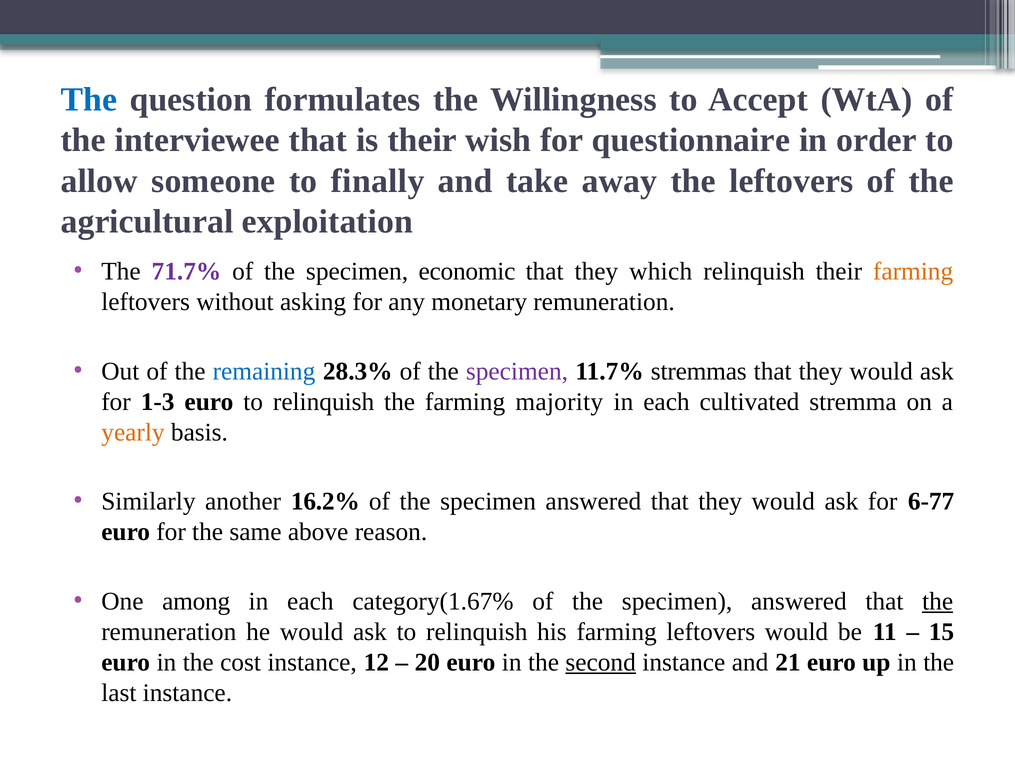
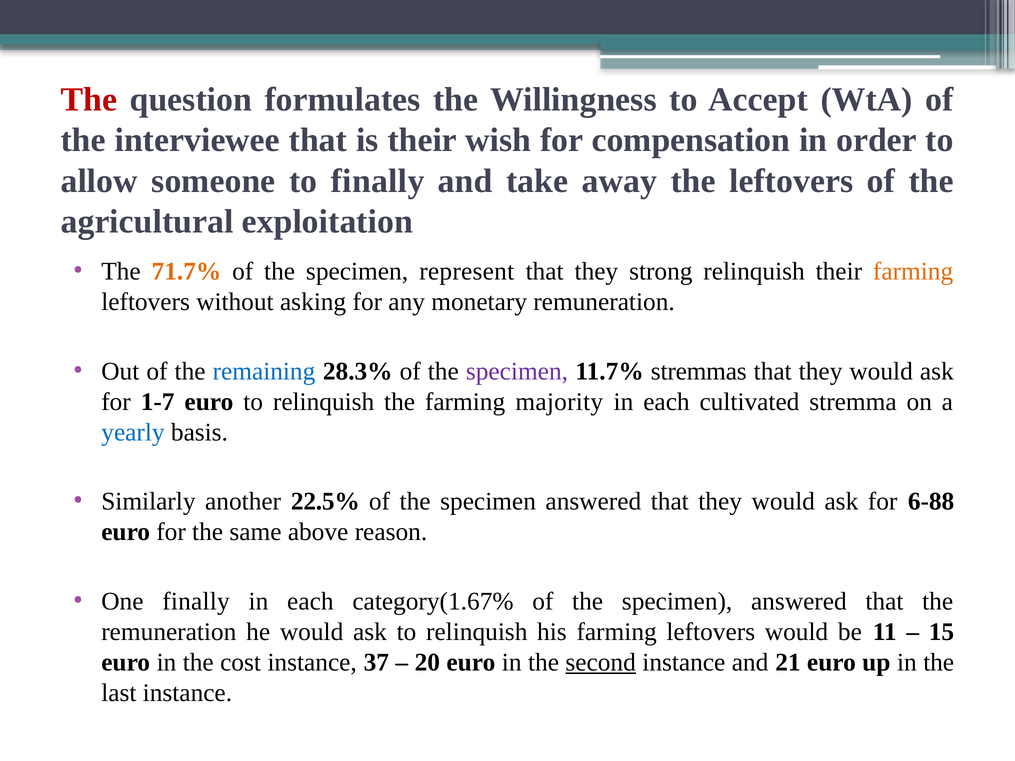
The colour: blue -> red (89, 100)
questionnaire: questionnaire -> compensation (691, 140)
71.7% colour: purple -> orange (186, 272)
economic: economic -> represent (467, 272)
which: which -> strong (661, 272)
1-3: 1-3 -> 1-7 (158, 402)
yearly colour: orange -> blue (133, 432)
16.2%: 16.2% -> 22.5% (325, 502)
6-77: 6-77 -> 6-88 (931, 502)
One among: among -> finally (196, 602)
the underline: present -> none (938, 602)
12: 12 -> 37 (376, 662)
